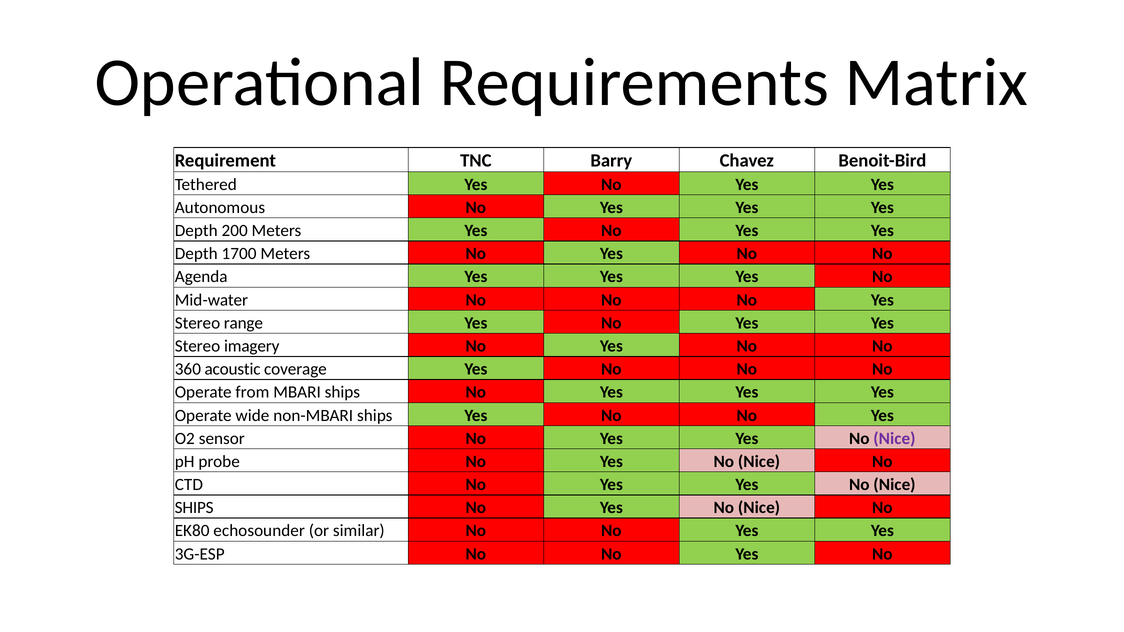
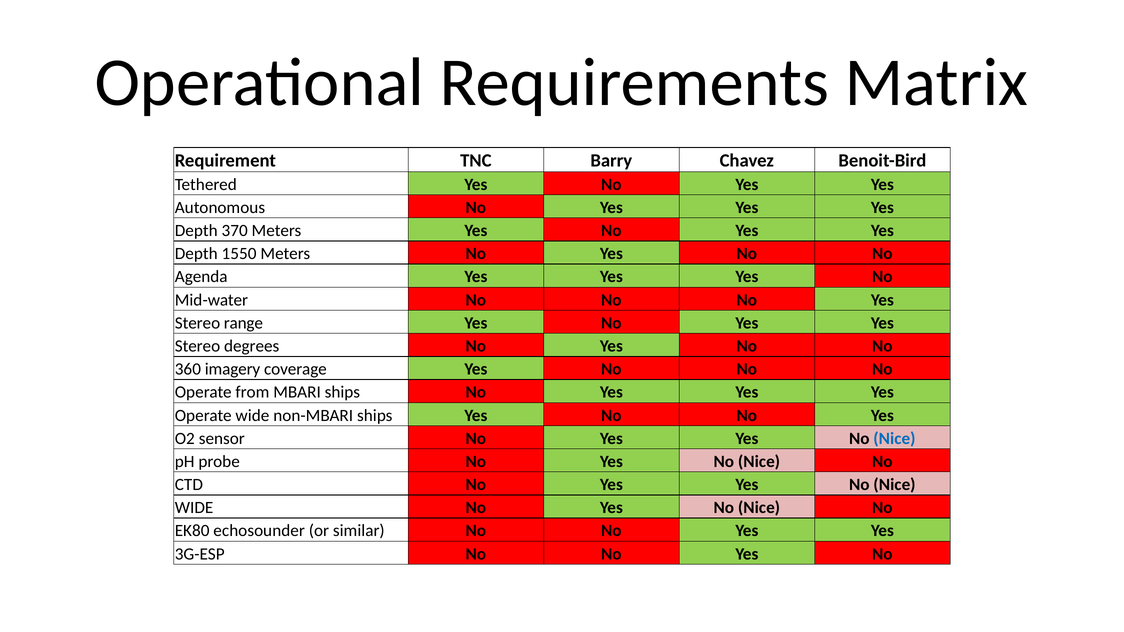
200: 200 -> 370 (235, 231)
1700: 1700 -> 1550 (239, 254)
imagery: imagery -> degrees (252, 346)
acoustic: acoustic -> imagery (233, 369)
Nice colour: purple -> blue (894, 439)
SHIPS: SHIPS -> WIDE (194, 508)
